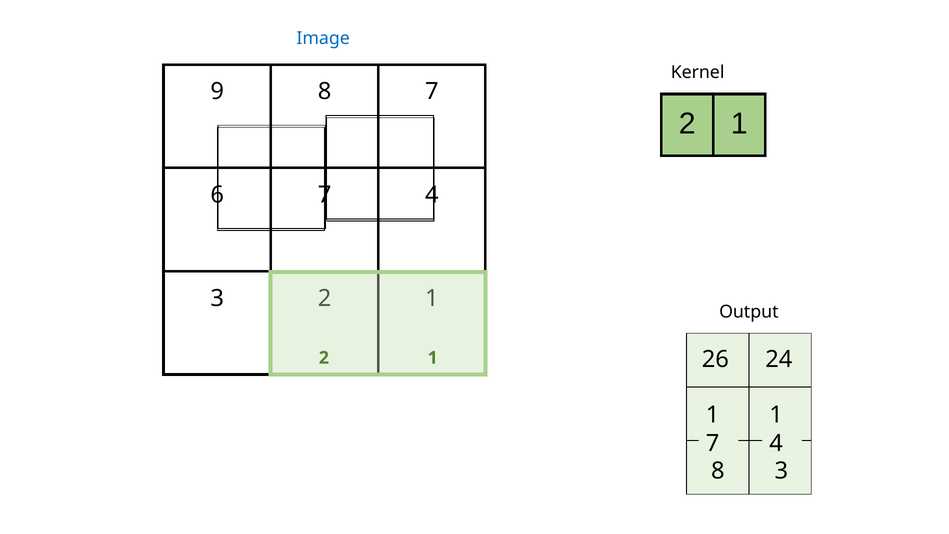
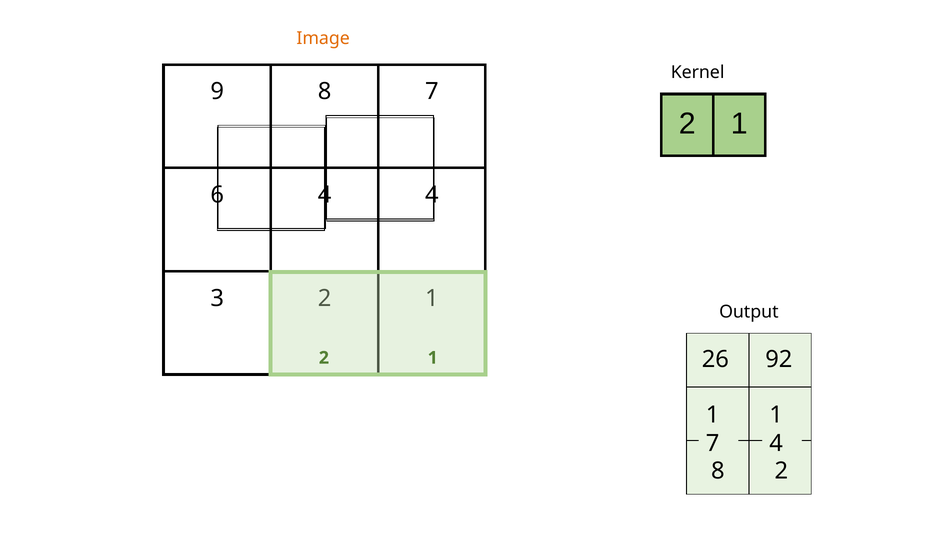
Image colour: blue -> orange (323, 38)
6 7: 7 -> 4 (325, 195)
24: 24 -> 92 (779, 360)
8 3: 3 -> 2 (781, 471)
